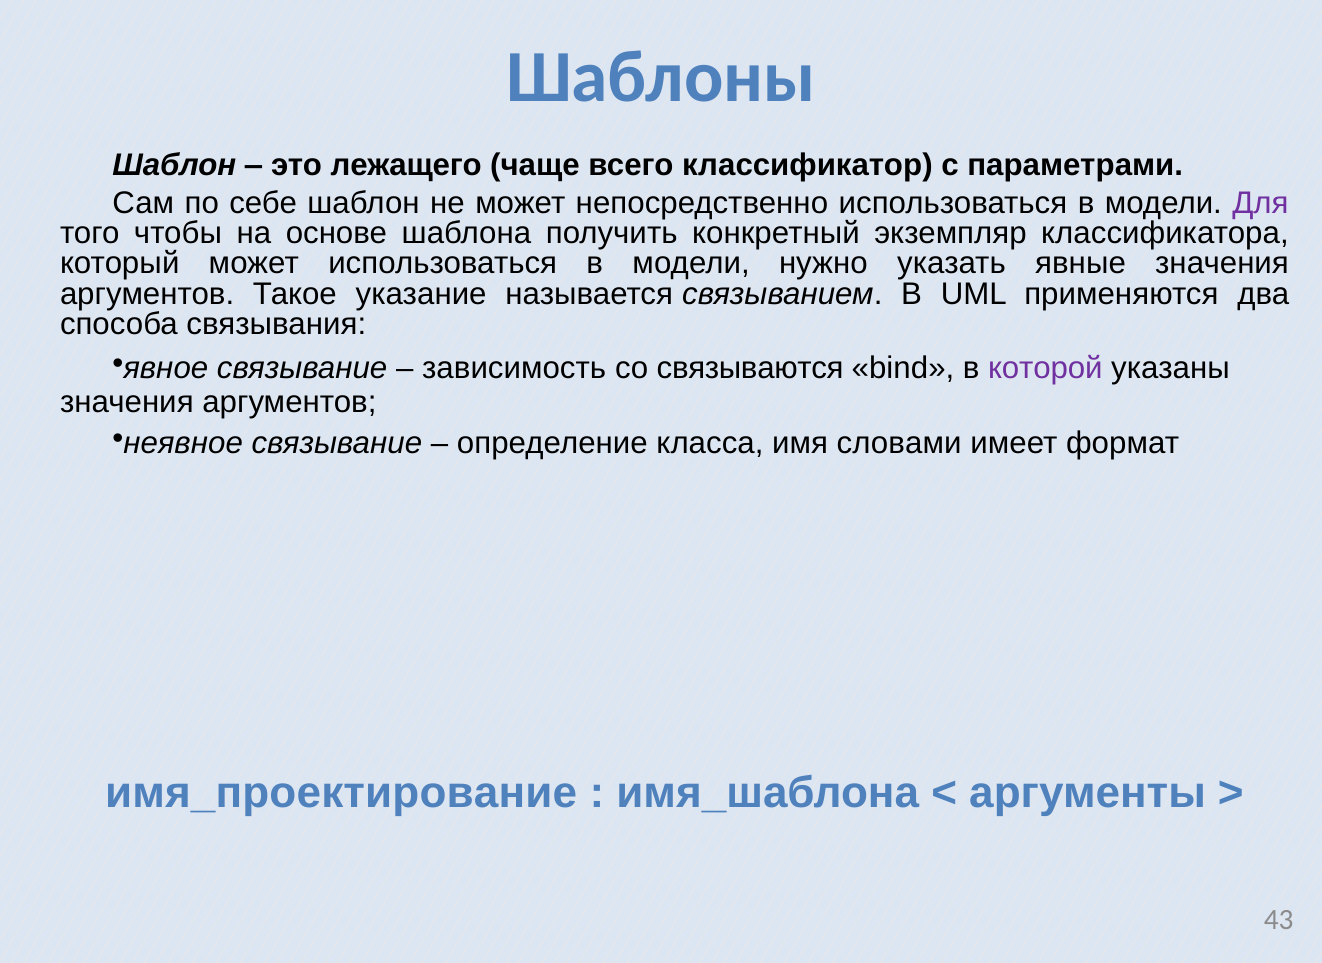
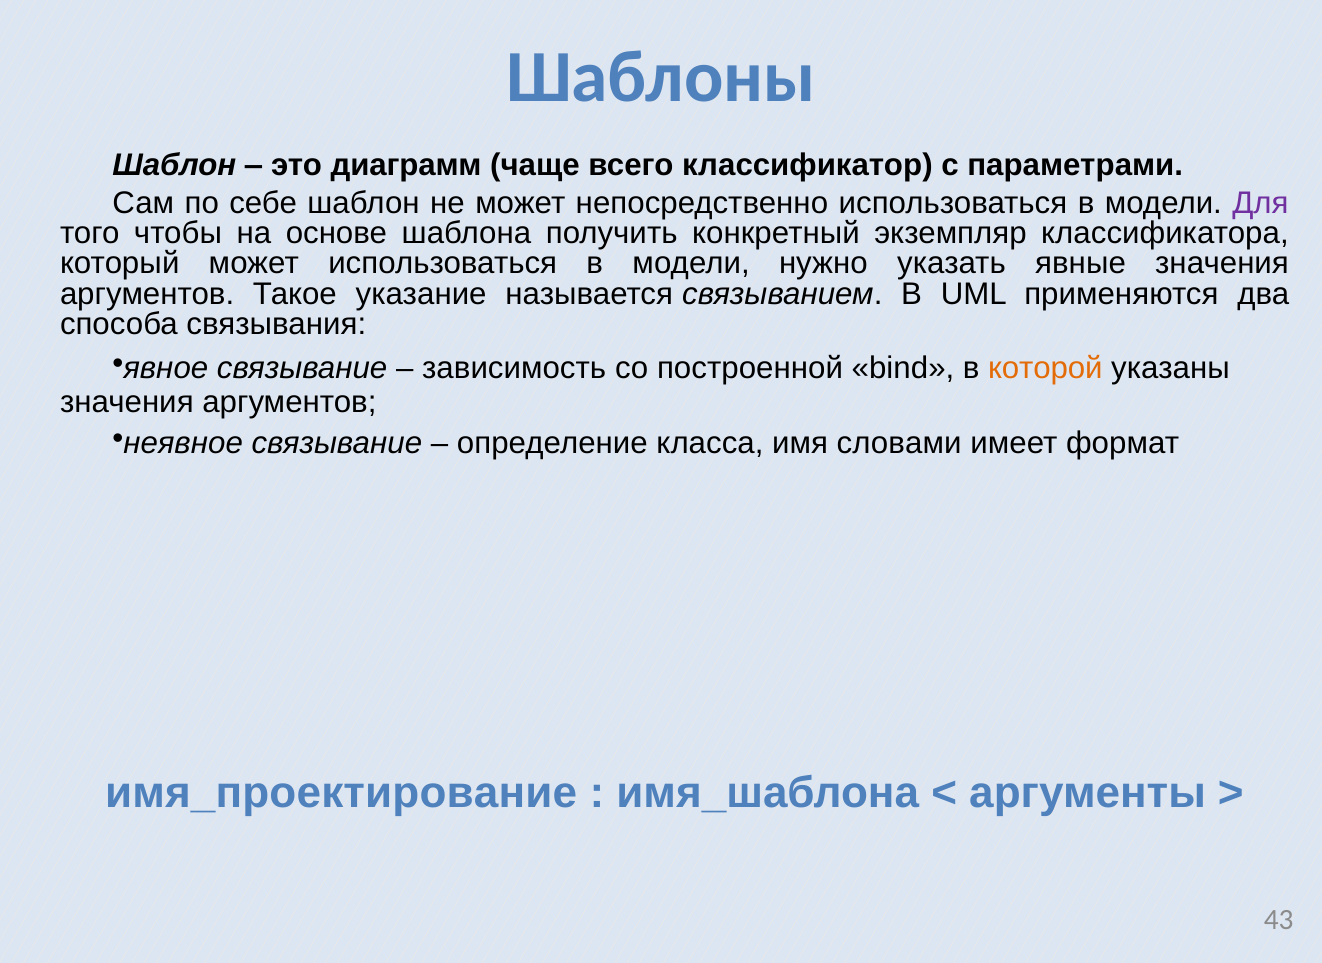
лежащего: лежащего -> диаграмм (406, 165)
связываются: связываются -> построенной (750, 369)
которой colour: purple -> orange (1045, 369)
